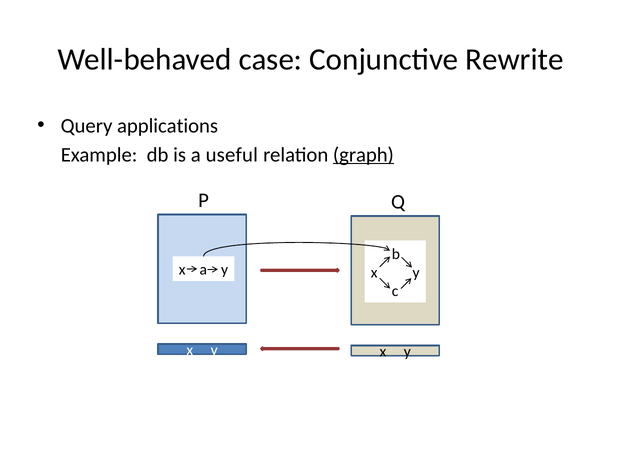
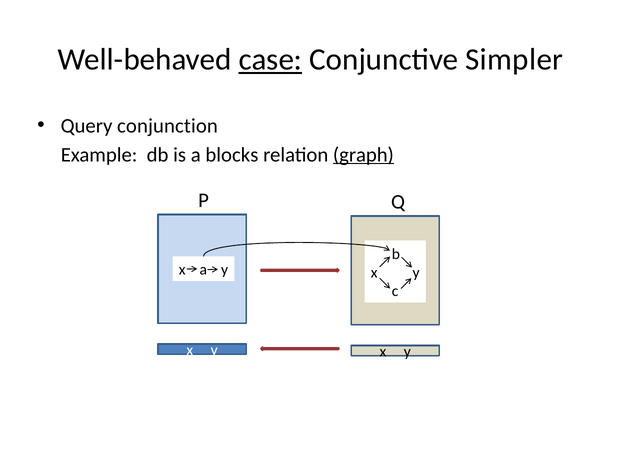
case underline: none -> present (270, 60)
Rewrite: Rewrite -> Simpler (514, 60)
applications: applications -> conjunction (167, 126)
useful: useful -> blocks (232, 155)
